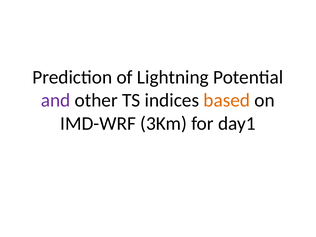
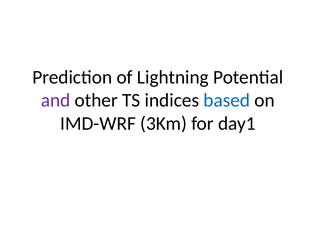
based colour: orange -> blue (227, 100)
